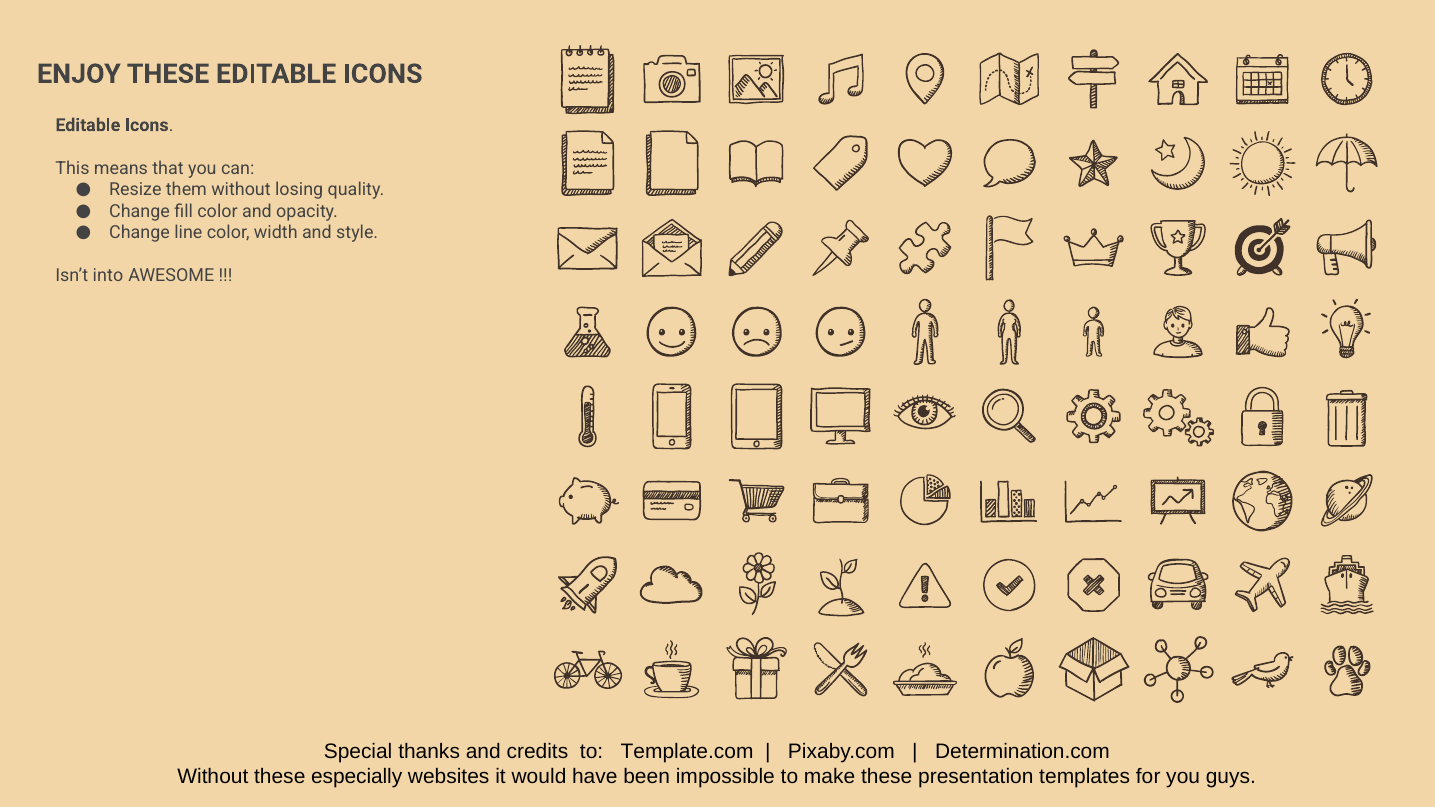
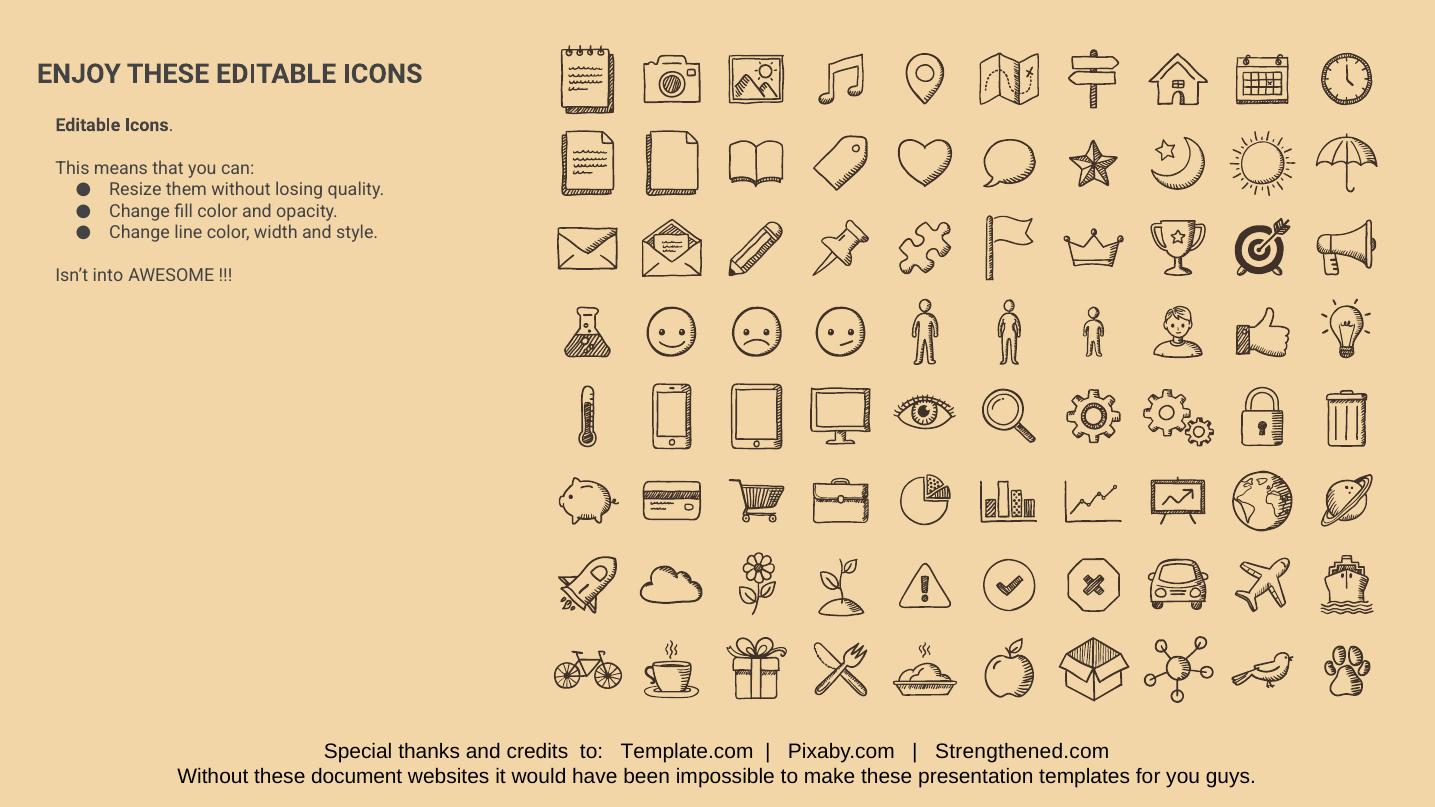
Determination.com: Determination.com -> Strengthened.com (1022, 752)
especially: especially -> document (357, 777)
